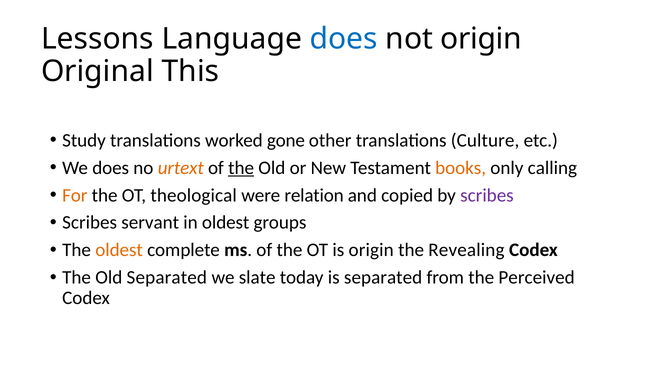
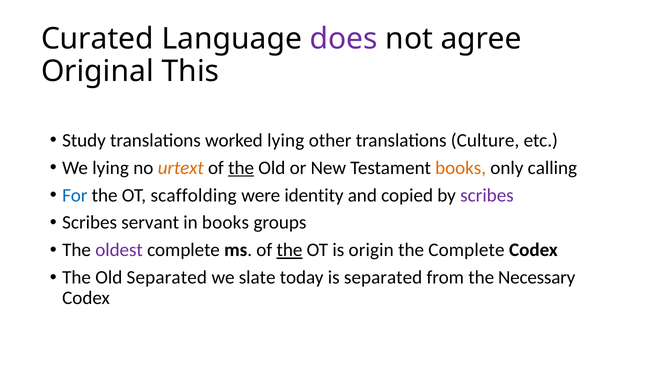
Lessons: Lessons -> Curated (97, 39)
does colour: blue -> purple (344, 39)
not origin: origin -> agree (481, 39)
worked gone: gone -> lying (286, 141)
We does: does -> lying (111, 168)
For colour: orange -> blue (75, 195)
theological: theological -> scaffolding (194, 195)
relation: relation -> identity (314, 195)
in oldest: oldest -> books (226, 223)
oldest colour: orange -> purple (119, 250)
the underline: none -> present (289, 250)
the Revealing: Revealing -> Complete (466, 250)
Perceived: Perceived -> Necessary (537, 278)
